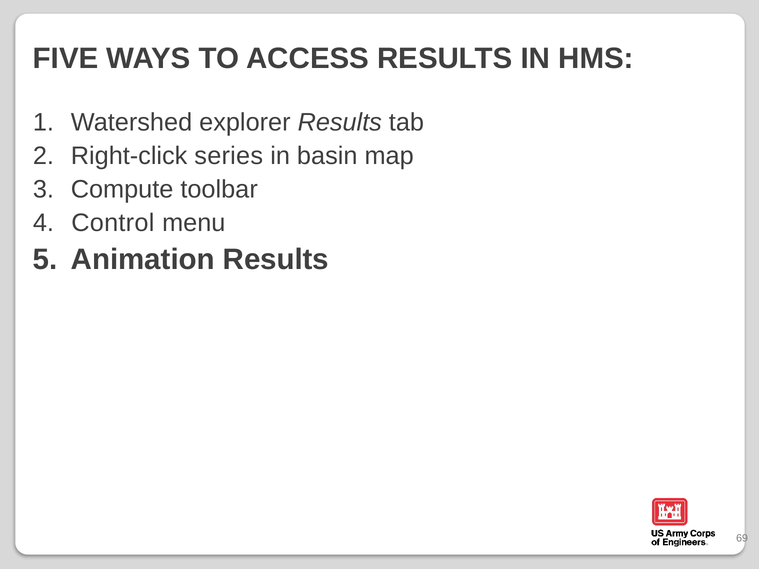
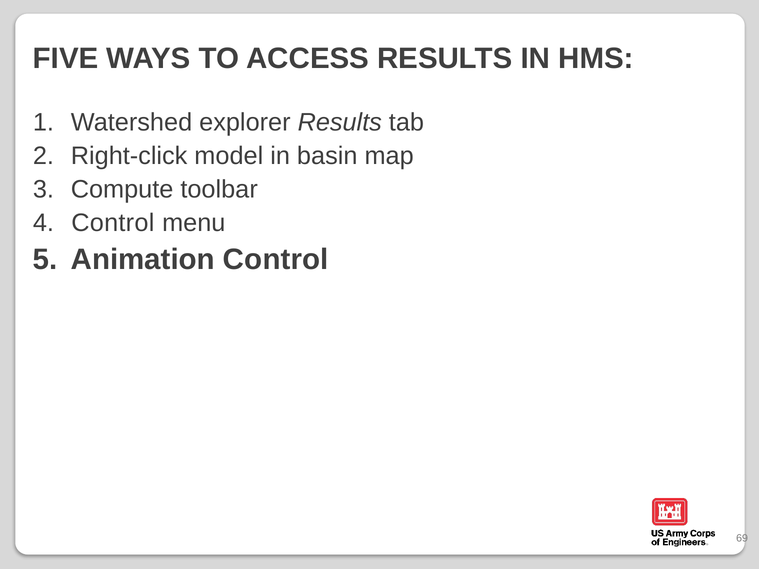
series: series -> model (229, 156)
Animation Results: Results -> Control (276, 259)
